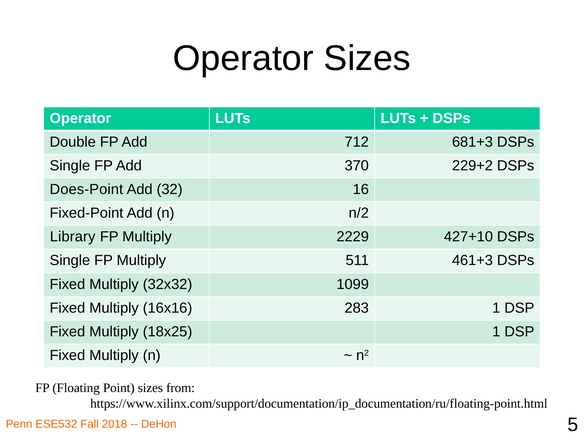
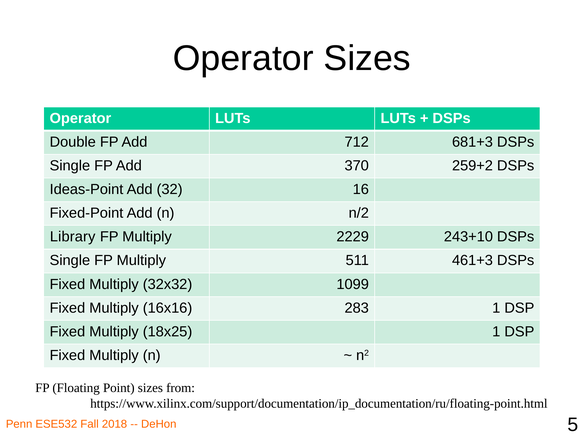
229+2: 229+2 -> 259+2 (472, 166)
Does-Point: Does-Point -> Ideas-Point (86, 189)
427+10: 427+10 -> 243+10 (468, 237)
